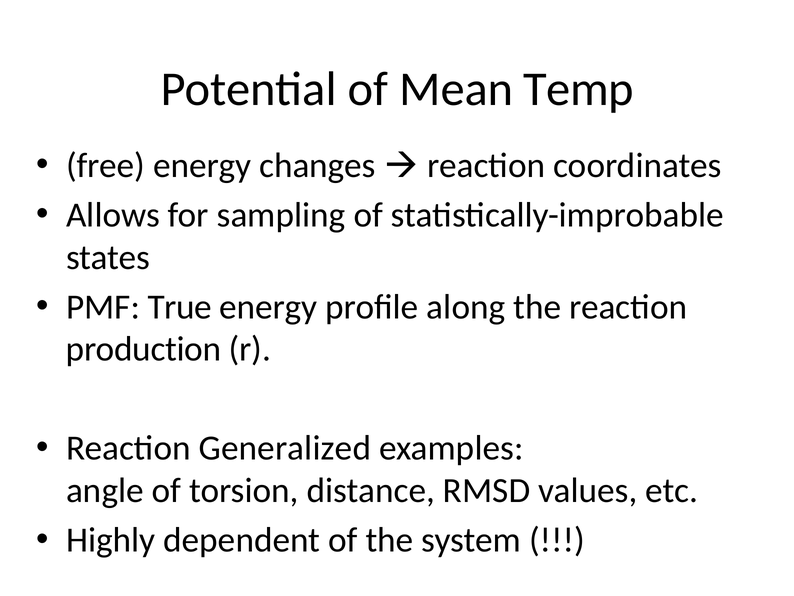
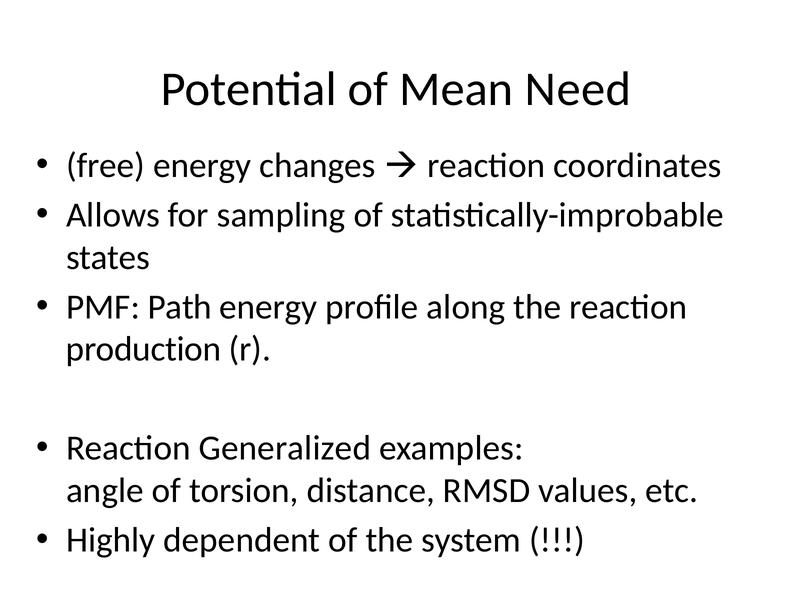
Temp: Temp -> Need (578, 89)
True: True -> Path (180, 307)
